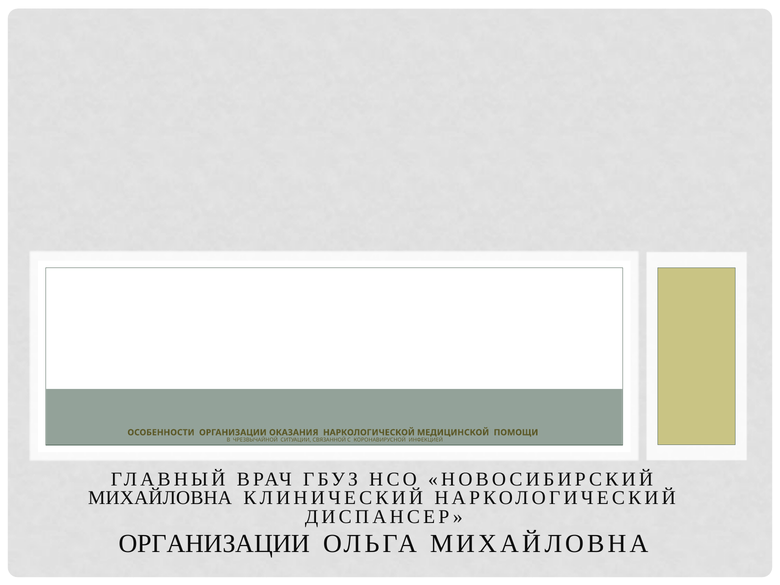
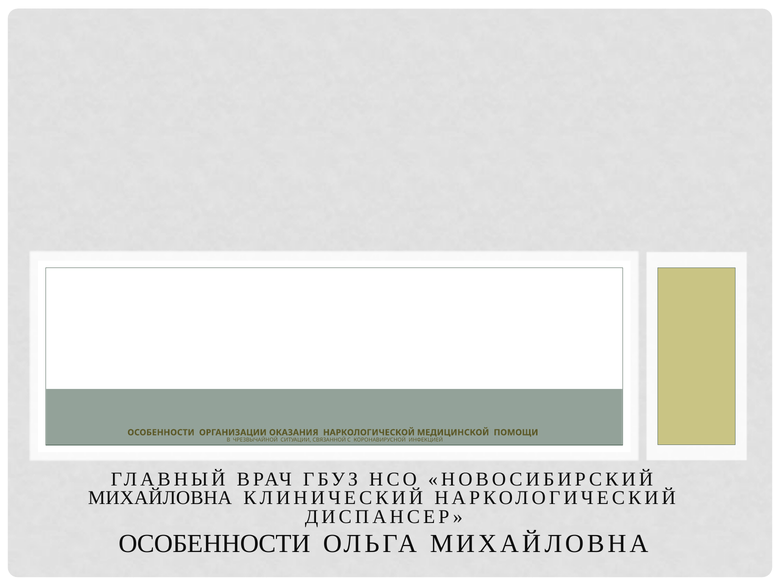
ОРГАНИЗАЦИИ: ОРГАНИЗАЦИИ -> ОСОБЕННОСТИ (214, 544)
